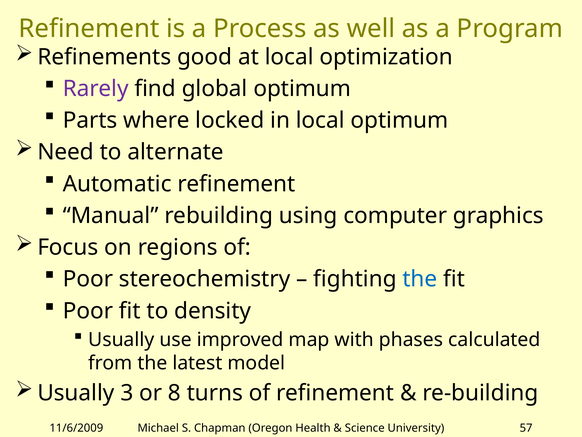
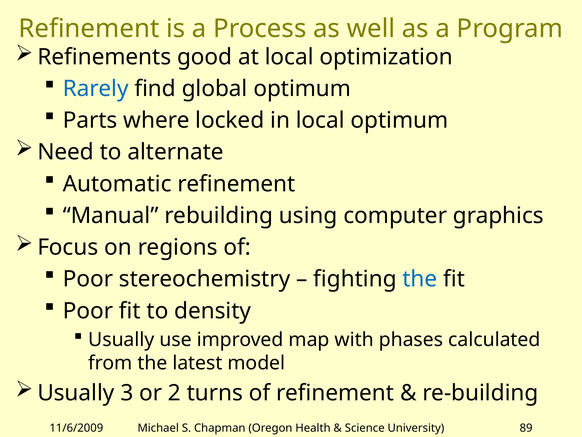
Rarely colour: purple -> blue (96, 89)
8: 8 -> 2 (174, 393)
57: 57 -> 89 (526, 428)
